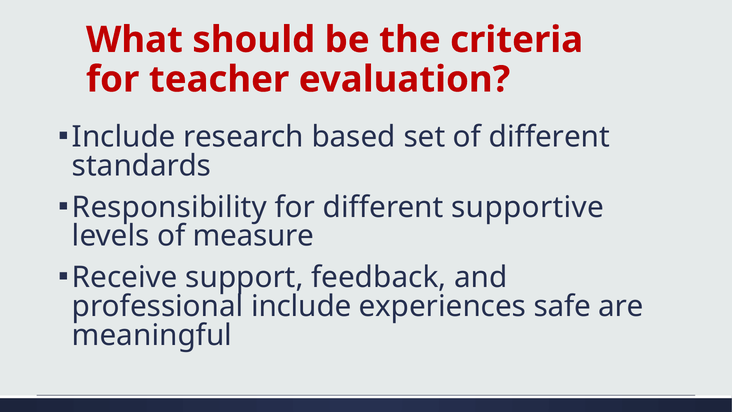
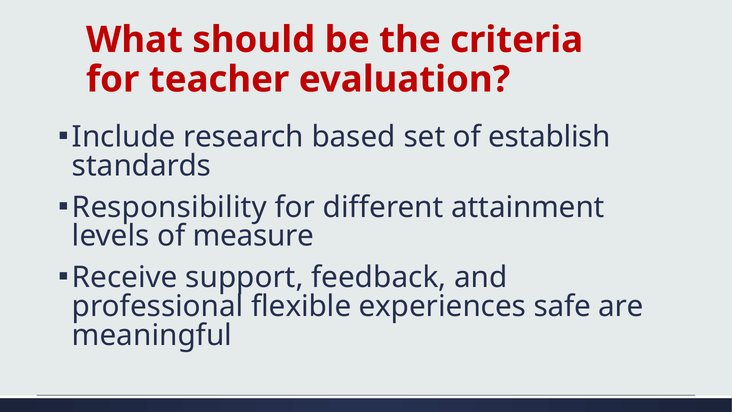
of different: different -> establish (550, 137)
supportive: supportive -> attainment (528, 207)
professional include: include -> flexible (301, 306)
